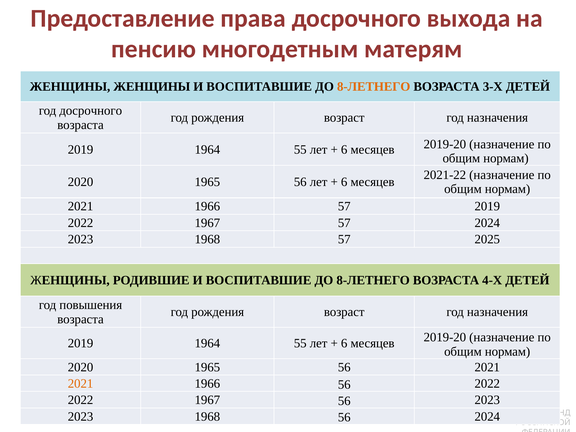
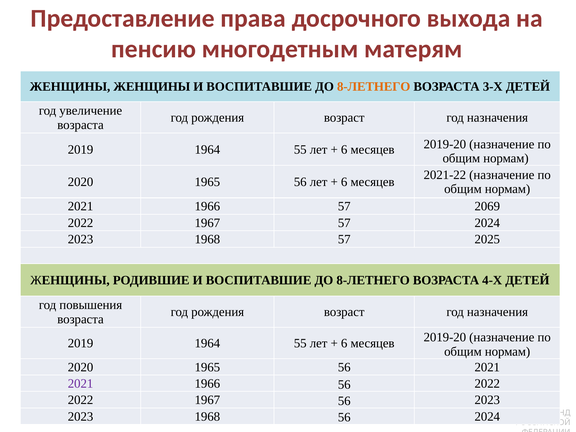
год досрочного: досрочного -> увеличение (91, 111)
57 2019: 2019 -> 2069 (487, 206)
2021 colour: orange -> purple (81, 384)
